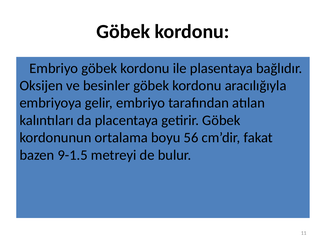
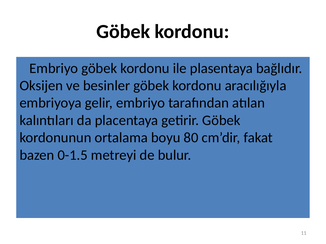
56: 56 -> 80 (191, 138)
9-1.5: 9-1.5 -> 0-1.5 (73, 155)
